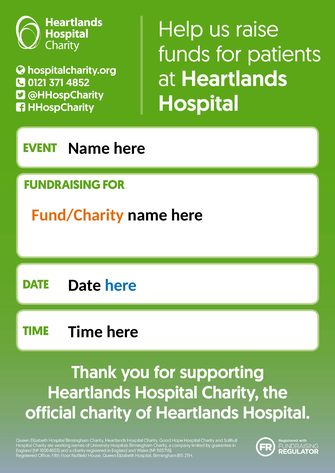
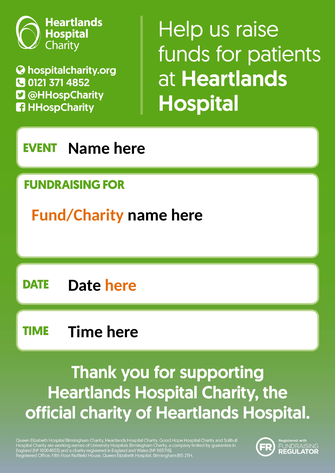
here colour: blue -> orange (121, 286)
